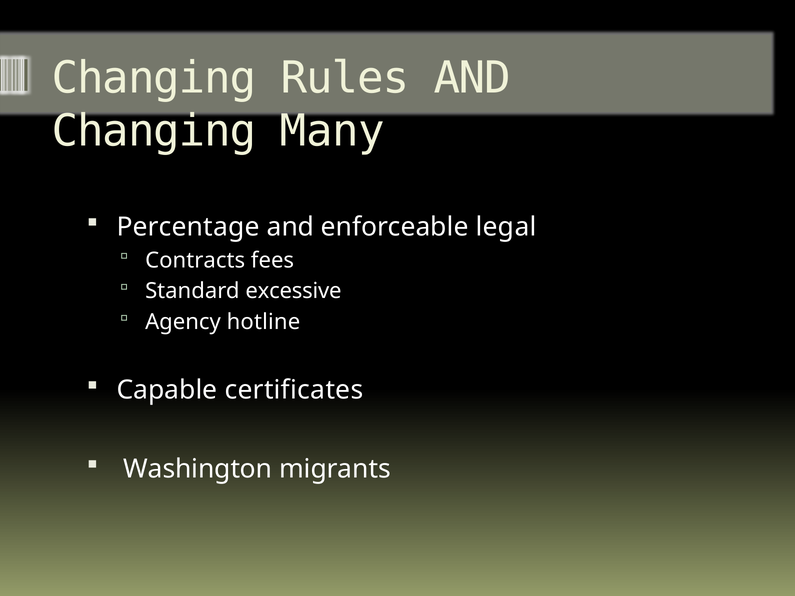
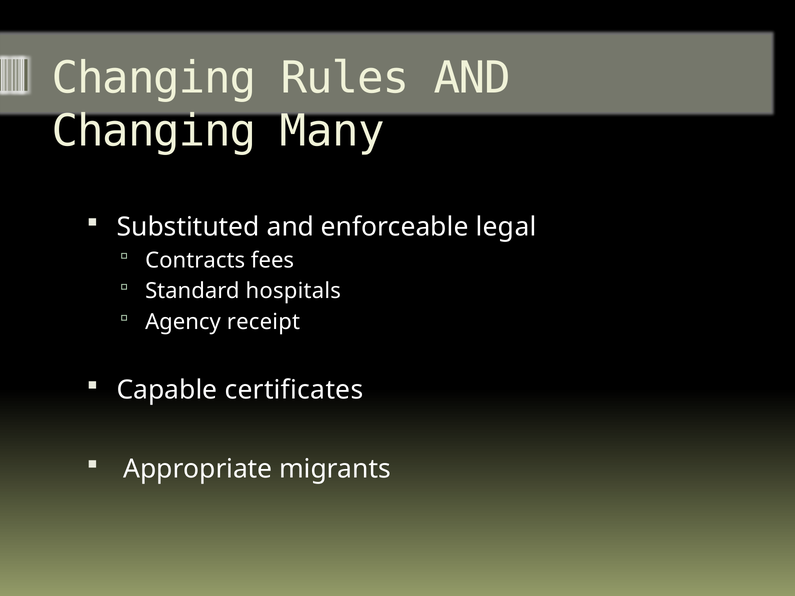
Percentage: Percentage -> Substituted (188, 227)
excessive: excessive -> hospitals (293, 291)
hotline: hotline -> receipt (263, 322)
Washington: Washington -> Appropriate (198, 469)
